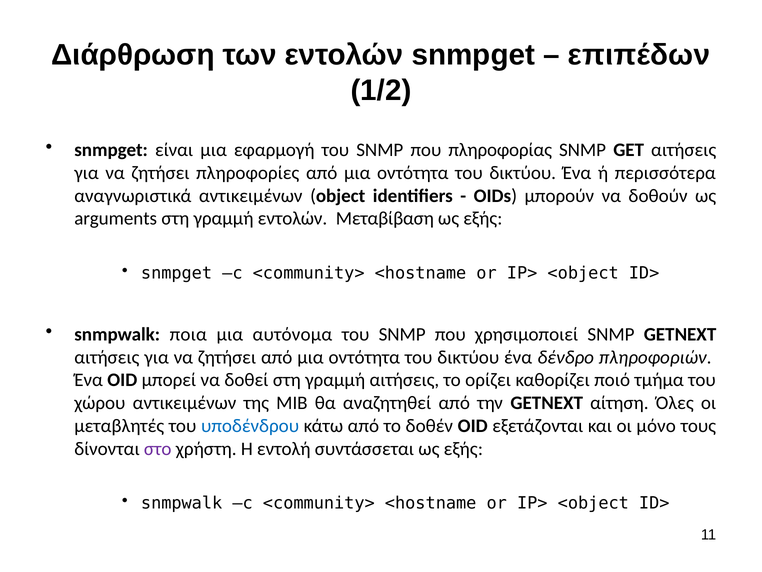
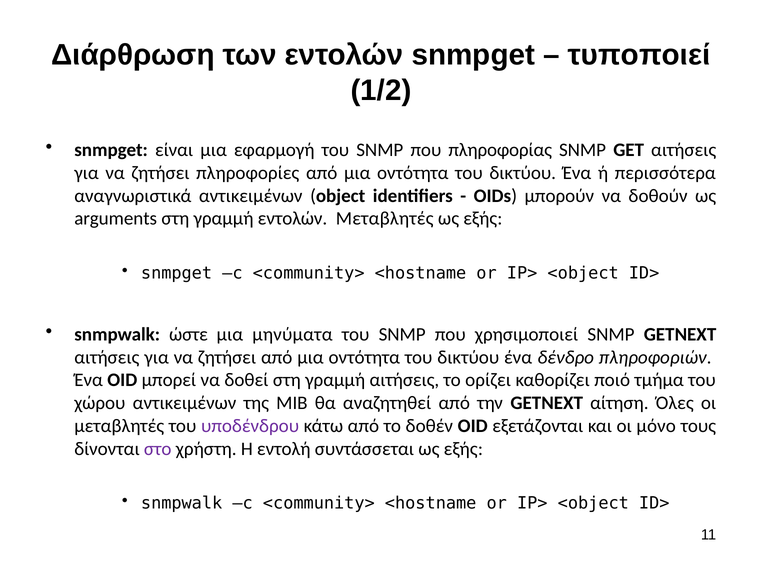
επιπέδων: επιπέδων -> τυποποιεί (639, 55)
εντολών Μεταβίβαση: Μεταβίβαση -> Μεταβλητές (385, 219)
ποια: ποια -> ώστε (188, 334)
αυτόνομα: αυτόνομα -> μηνύματα (292, 334)
υποδένδρου colour: blue -> purple (250, 426)
